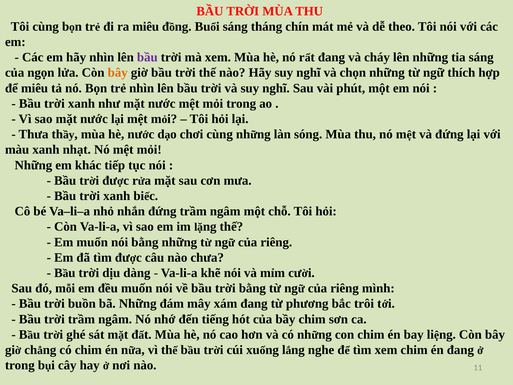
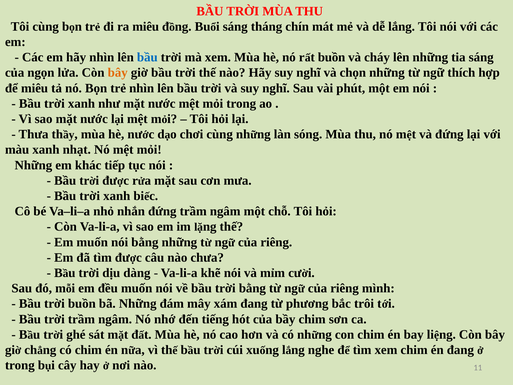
dễ theo: theo -> lắng (402, 26)
bầu colour: purple -> blue (147, 57)
rất đang: đang -> buồn (332, 57)
